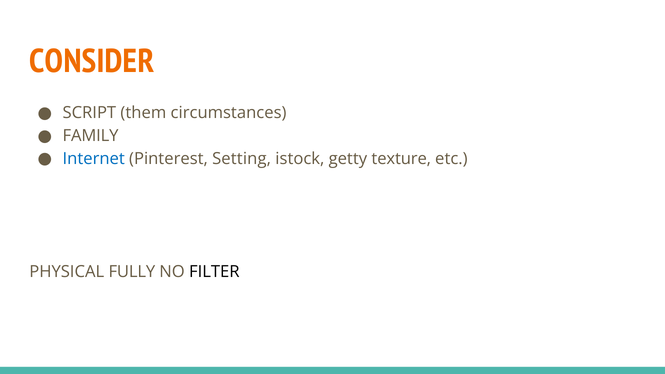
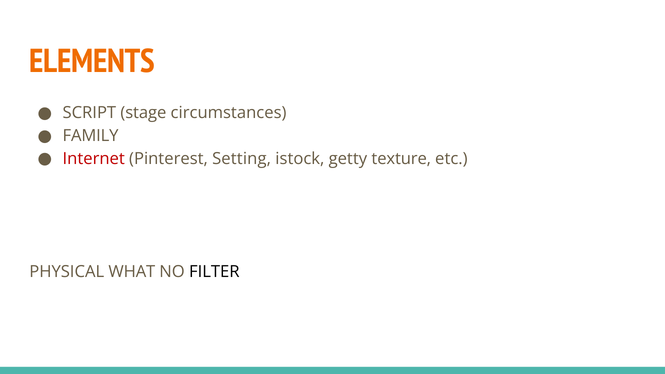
CONSIDER: CONSIDER -> ELEMENTS (92, 61)
them: them -> stage (143, 113)
Internet colour: blue -> red (94, 159)
FULLY: FULLY -> WHAT (132, 272)
